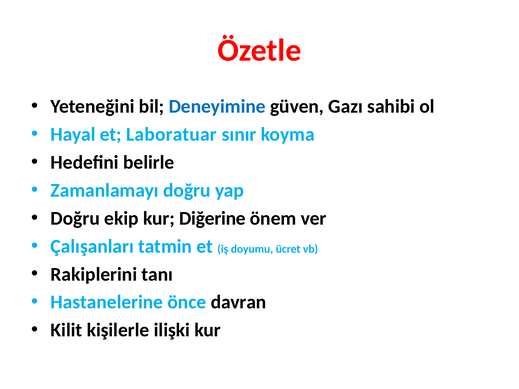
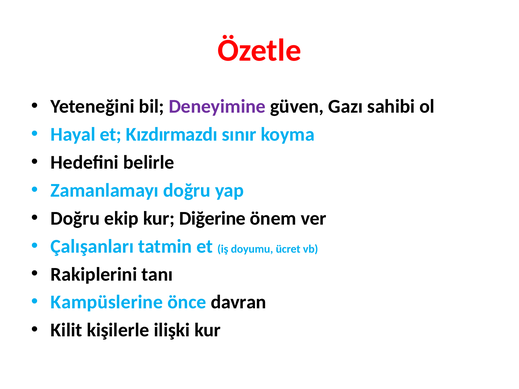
Deneyimine colour: blue -> purple (217, 106)
Laboratuar: Laboratuar -> Kızdırmazdı (172, 134)
Hastanelerine: Hastanelerine -> Kampüslerine (107, 302)
